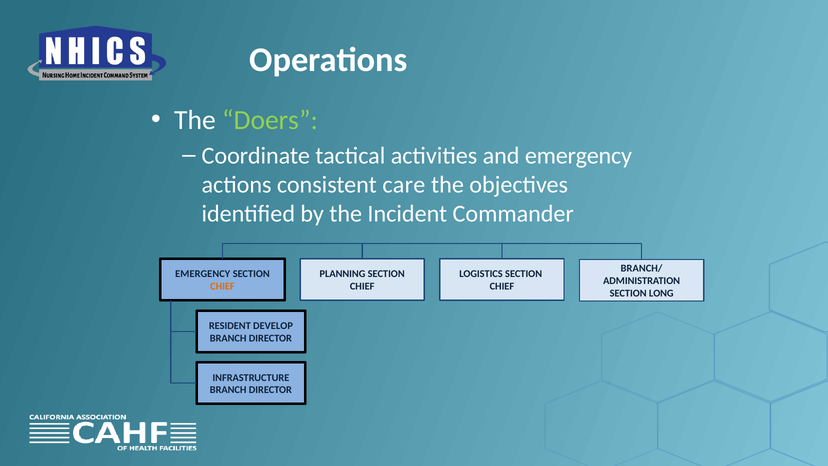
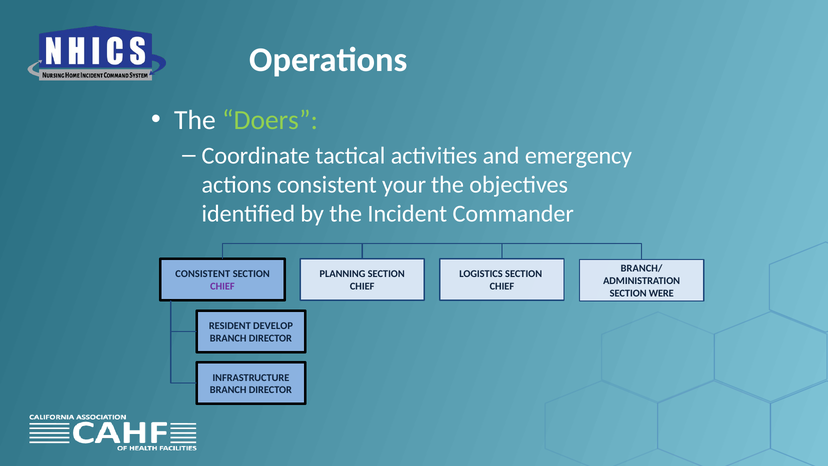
care: care -> your (404, 184)
EMERGENCY: EMERGENCY -> CONSISTENT (203, 274)
CHIEF colour: orange -> purple (222, 286)
LONG: LONG -> WERE (661, 293)
